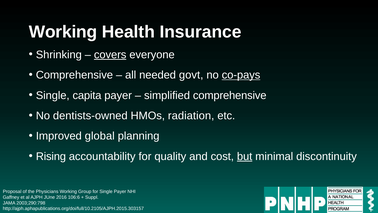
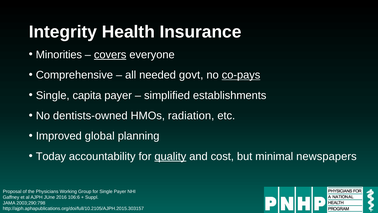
Working: Working -> Integrity (63, 32)
Shrinking: Shrinking -> Minorities (59, 55)
simplified comprehensive: comprehensive -> establishments (230, 95)
Rising: Rising -> Today (51, 156)
quality underline: none -> present (170, 156)
but underline: present -> none (245, 156)
discontinuity: discontinuity -> newspapers (326, 156)
